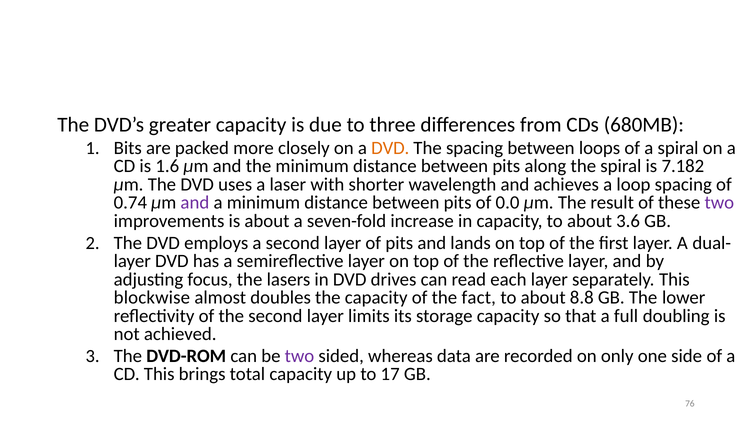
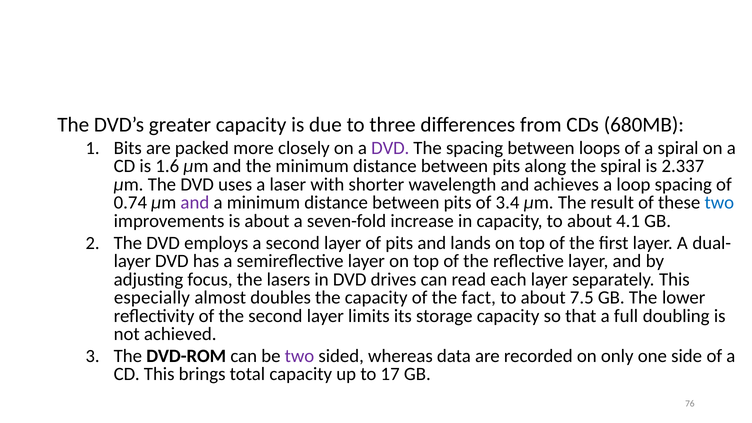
DVD colour: orange -> purple (390, 148)
7.182: 7.182 -> 2.337 (683, 166)
0.0: 0.0 -> 3.4 (508, 203)
two colour: purple -> blue (719, 203)
3.6: 3.6 -> 4.1 (628, 221)
blockwise: blockwise -> especially (152, 298)
8.8: 8.8 -> 7.5 (582, 298)
